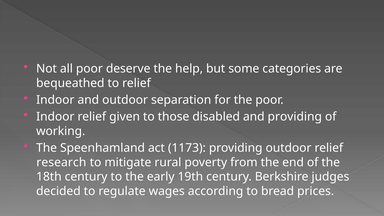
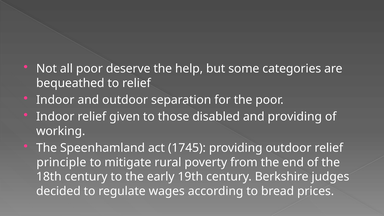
1173: 1173 -> 1745 (187, 148)
research: research -> principle (61, 162)
